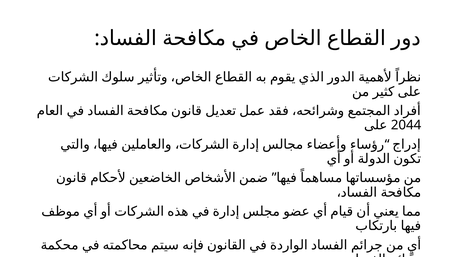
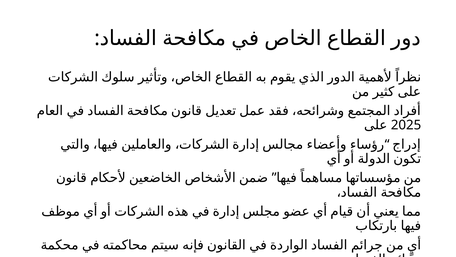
2044: 2044 -> 2025 (406, 125)
